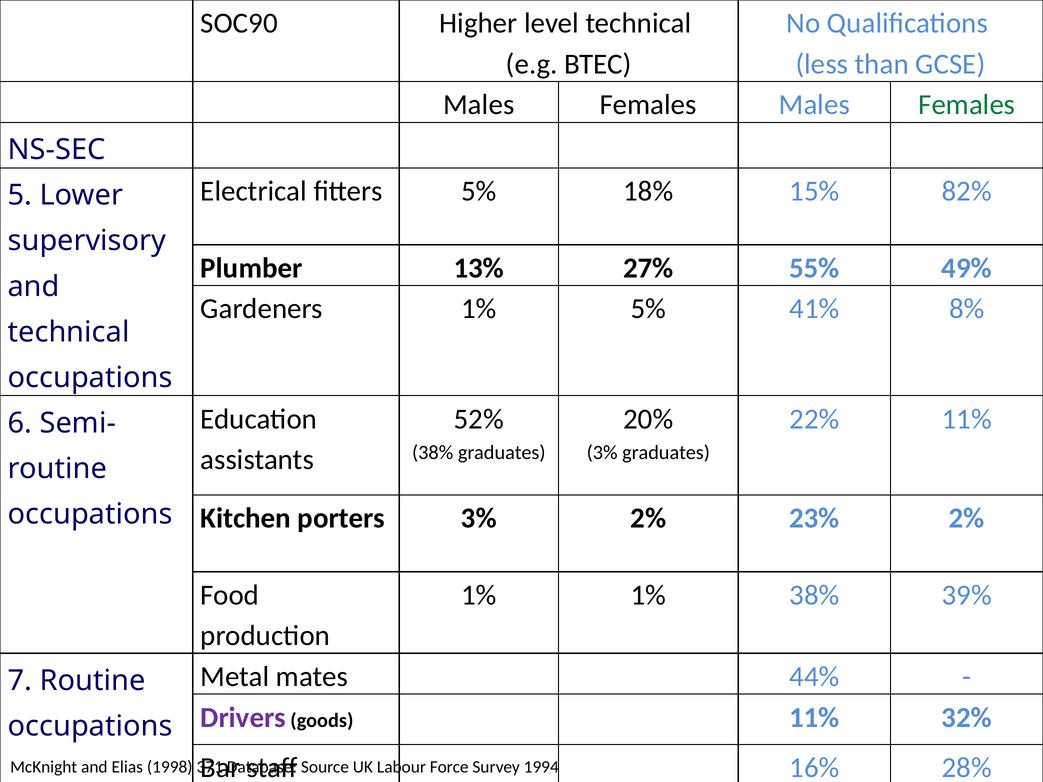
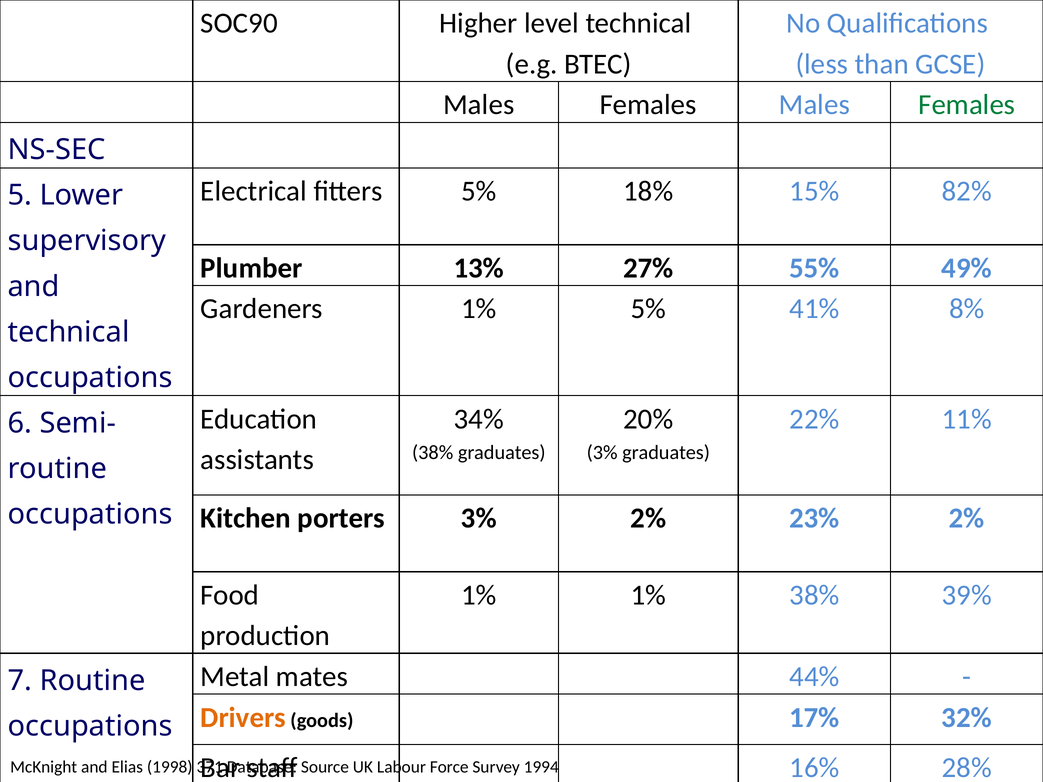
52%: 52% -> 34% (479, 419)
Drivers colour: purple -> orange (243, 718)
goods 11%: 11% -> 17% (814, 718)
